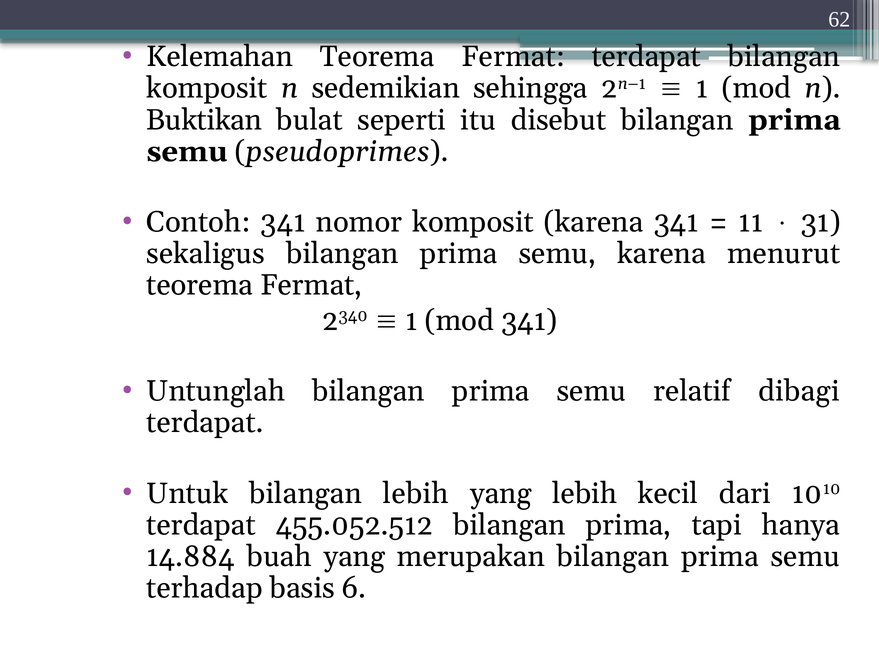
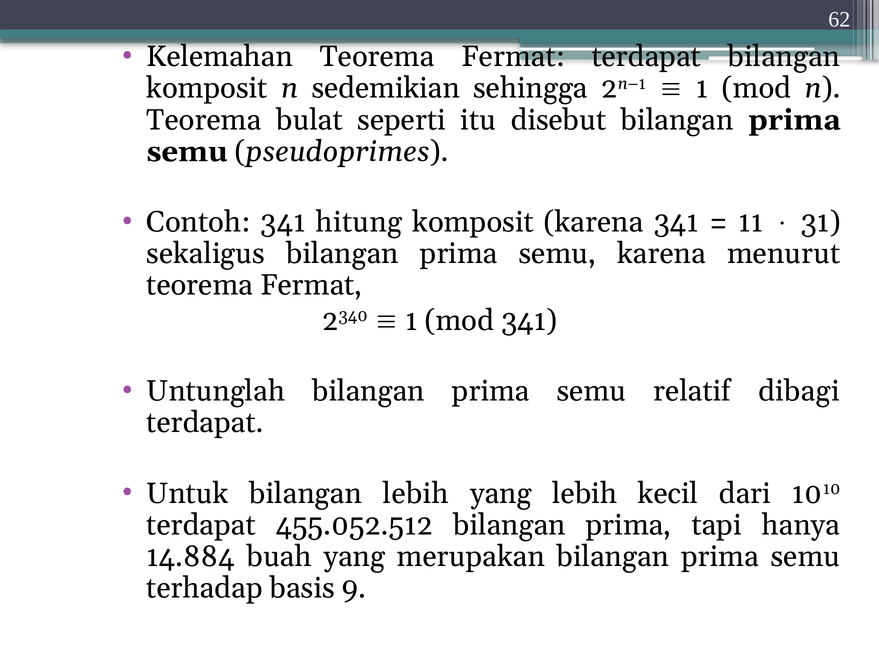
Buktikan: Buktikan -> Teorema (204, 120)
nomor: nomor -> hitung (359, 222)
6: 6 -> 9 (354, 588)
